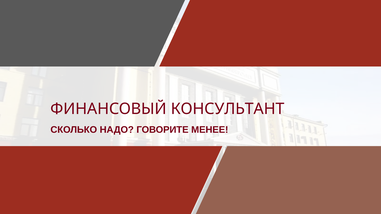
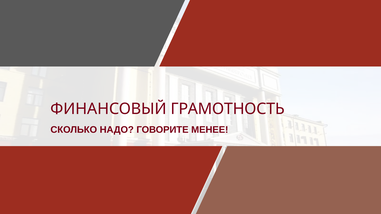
КОНСУЛЬТАНТ: КОНСУЛЬТАНТ -> ГРАМОТНОСТЬ (228, 109)
